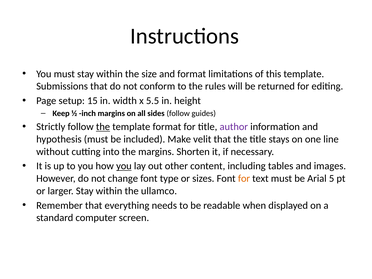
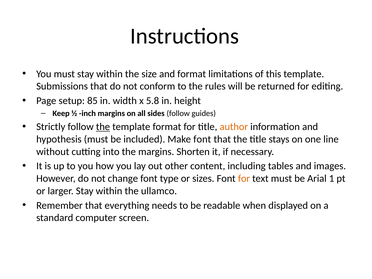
15: 15 -> 85 (92, 101)
5.5: 5.5 -> 5.8 (153, 101)
author colour: purple -> orange (234, 127)
Make velit: velit -> font (202, 139)
you underline: present -> none (124, 166)
5: 5 -> 1 (332, 178)
